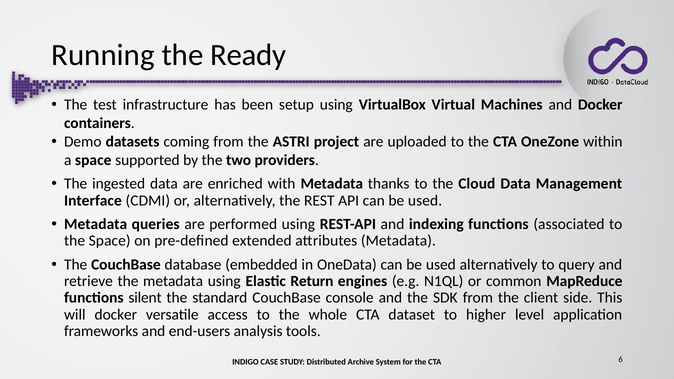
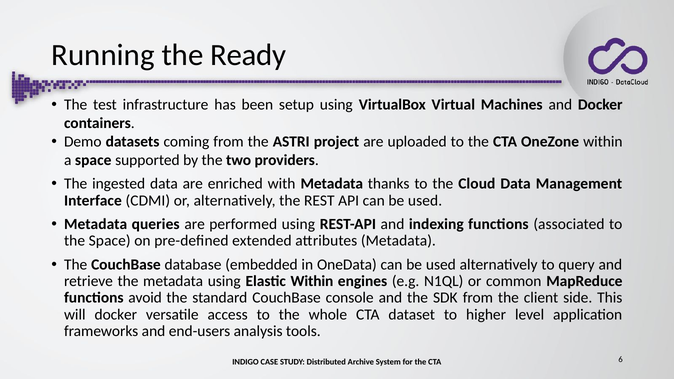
Elastic Return: Return -> Within (312, 281)
silent: silent -> avoid (145, 298)
